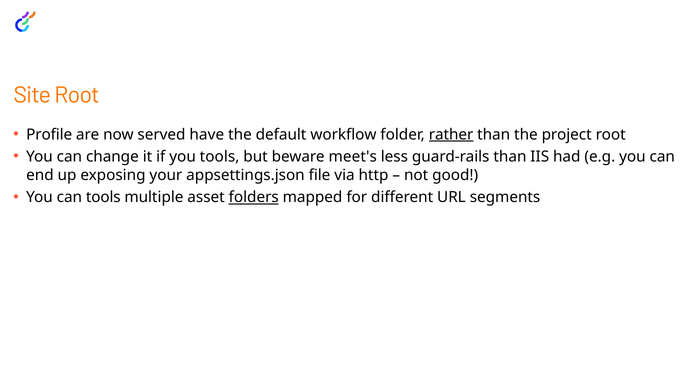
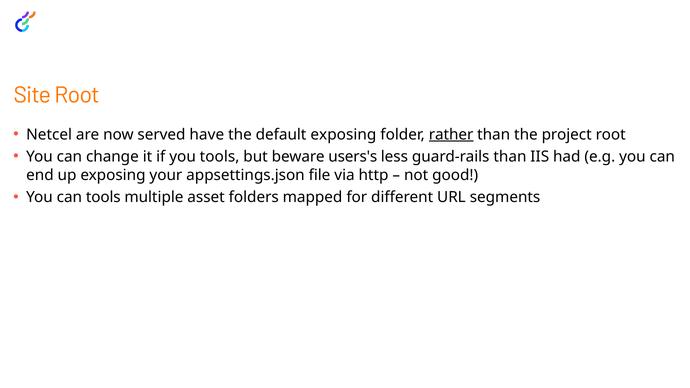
Profile: Profile -> Netcel (49, 135)
default workflow: workflow -> exposing (343, 135)
meet's: meet's -> users's (353, 157)
folders underline: present -> none (254, 197)
